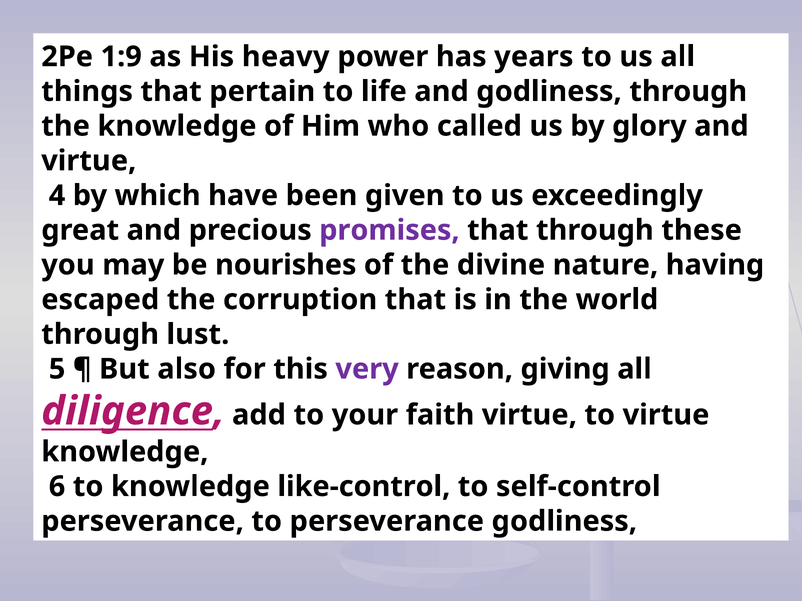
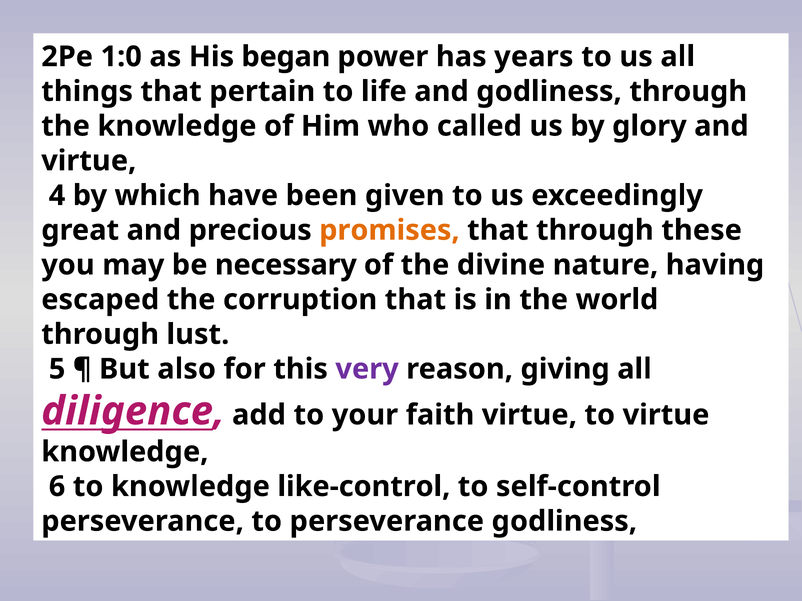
1:9: 1:9 -> 1:0 (121, 57)
heavy: heavy -> began (286, 57)
promises colour: purple -> orange (389, 230)
nourishes: nourishes -> necessary (286, 265)
